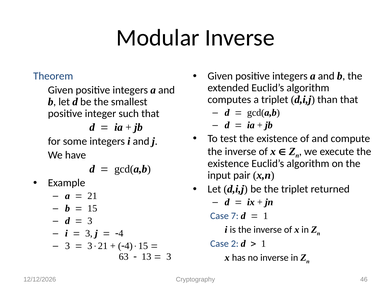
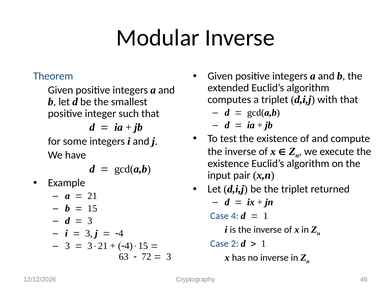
than: than -> with (327, 100)
7: 7 -> 4 (235, 216)
13: 13 -> 72 (146, 257)
